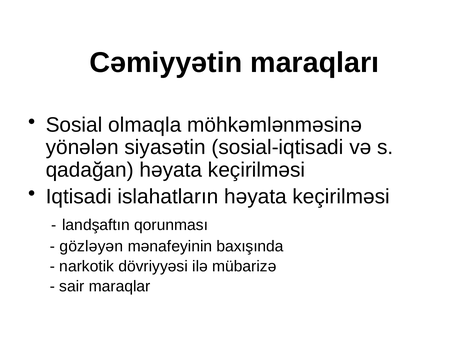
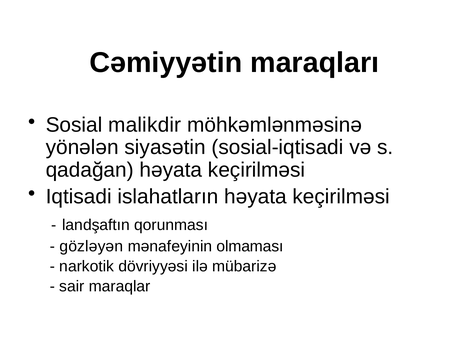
olmaqla: olmaqla -> malikdir (145, 125)
baxışında: baxışında -> olmaması (250, 246)
